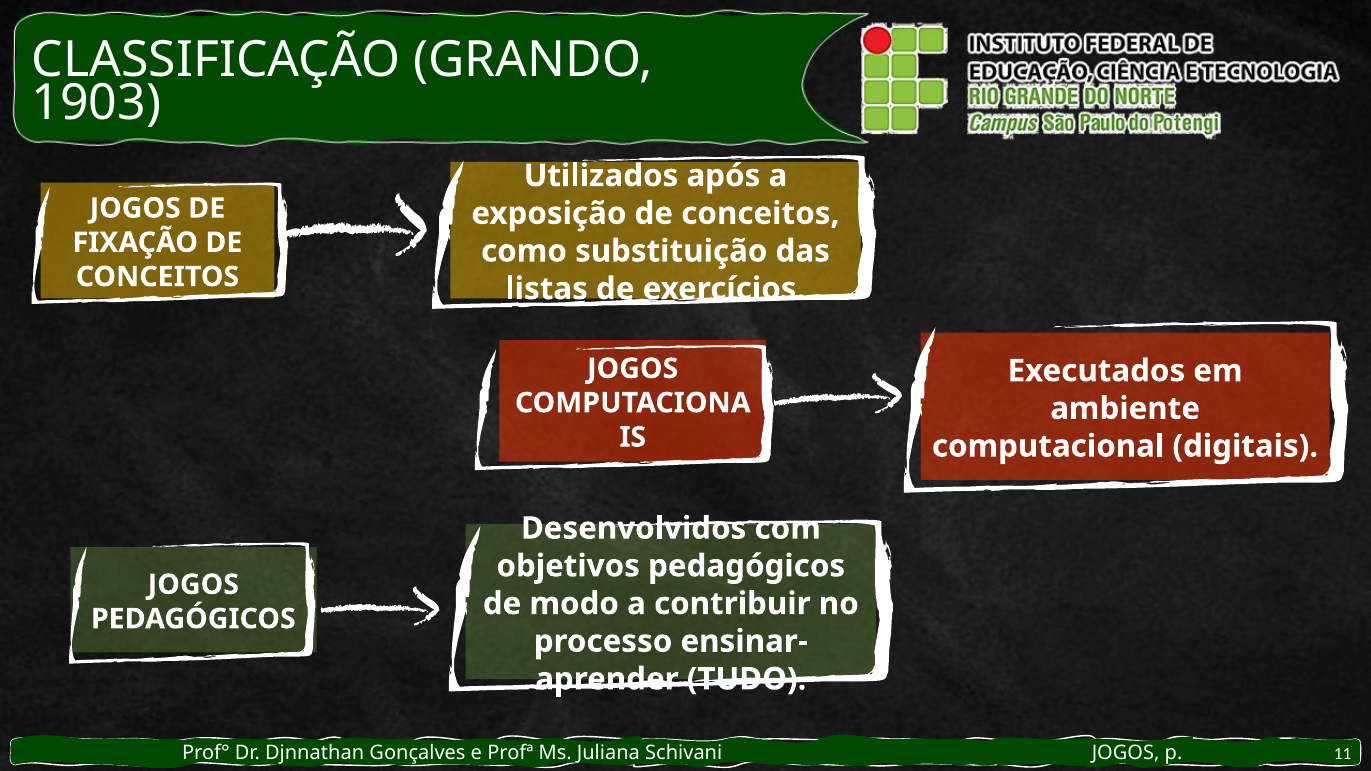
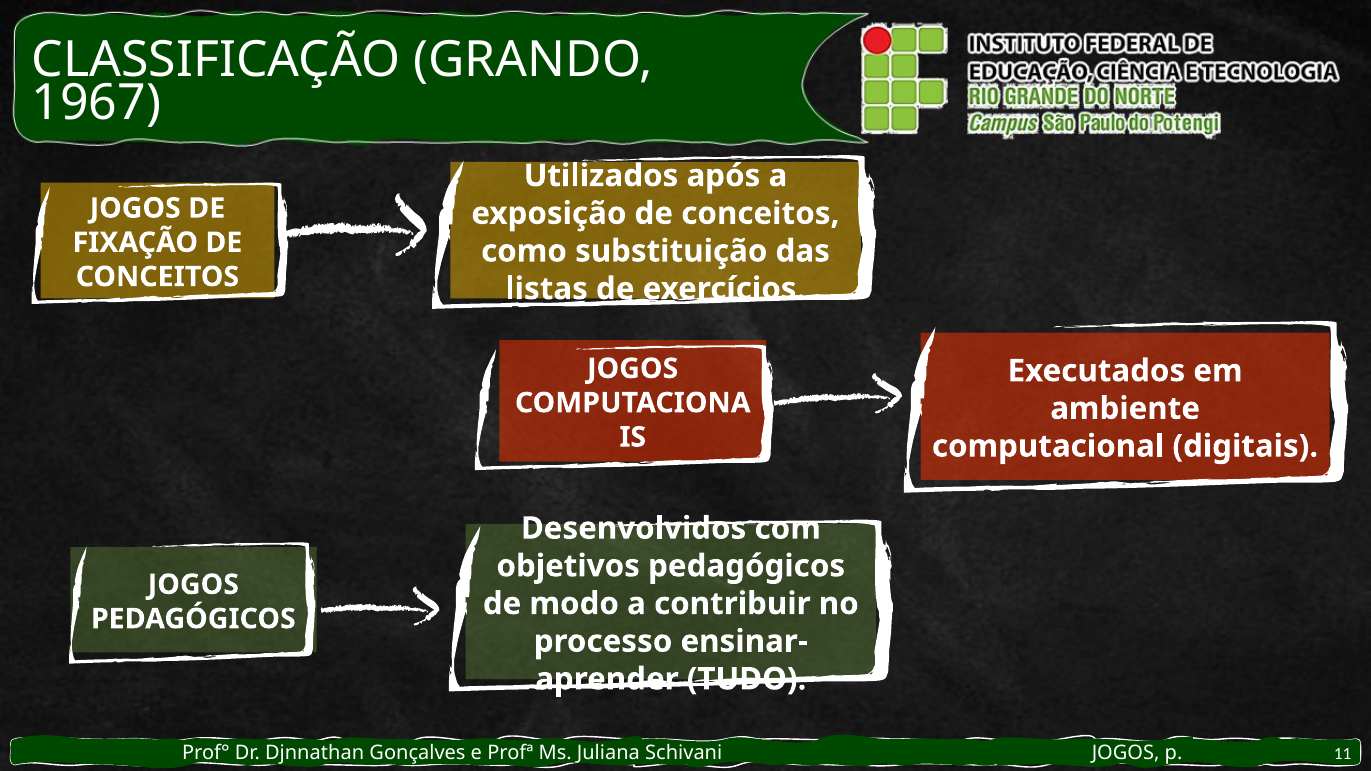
1903: 1903 -> 1967 (96, 103)
